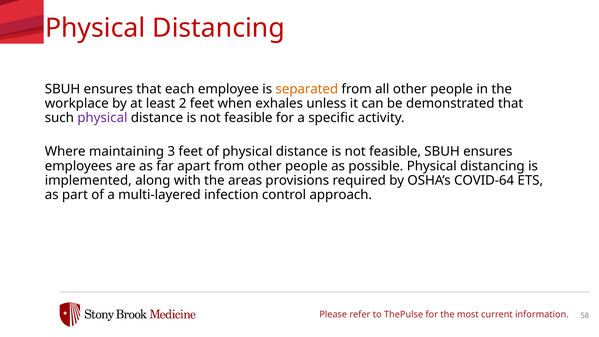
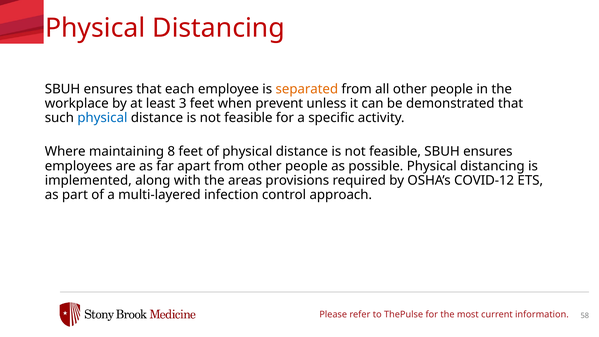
2: 2 -> 3 (183, 103)
exhales: exhales -> prevent (279, 103)
physical colour: purple -> blue (102, 118)
3: 3 -> 8 (171, 152)
COVID-64: COVID-64 -> COVID-12 (484, 180)
